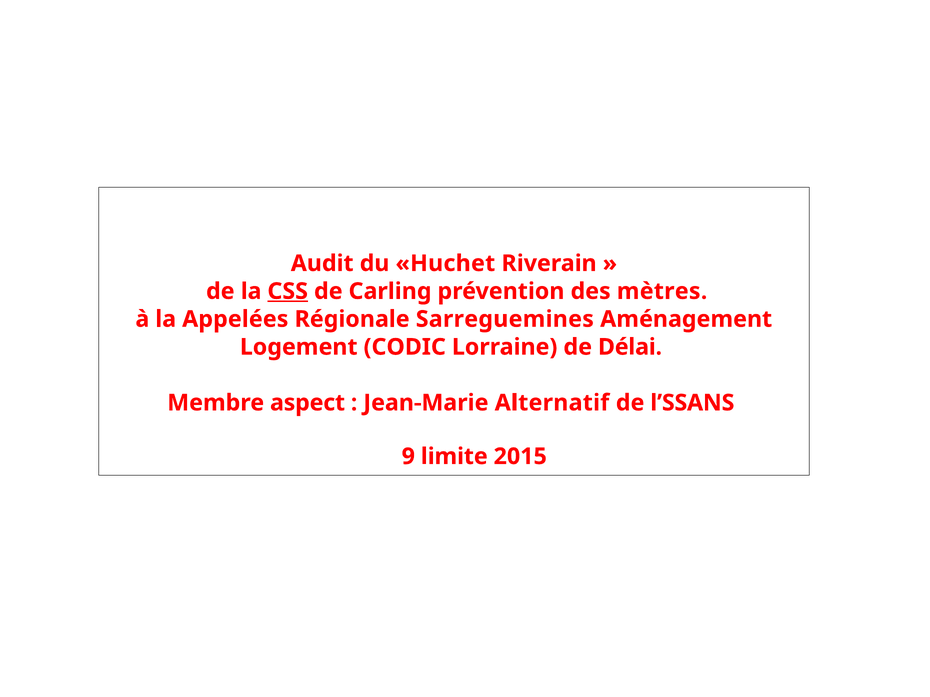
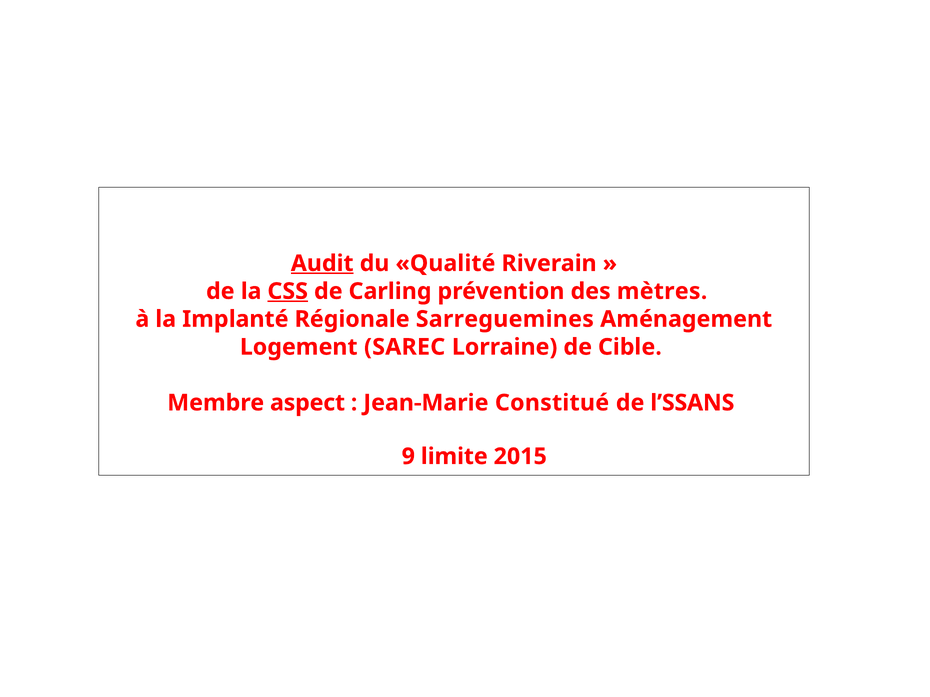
Audit underline: none -> present (322, 264)
Huchet: Huchet -> Qualité (445, 264)
Appelées: Appelées -> Implanté (235, 319)
CODIC: CODIC -> SAREC (405, 347)
Délai: Délai -> Cible (630, 347)
Alternatif: Alternatif -> Constitué (552, 403)
